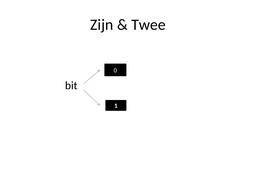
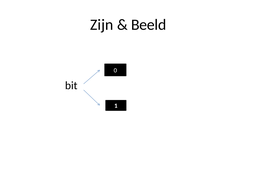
Twee: Twee -> Beeld (149, 25)
